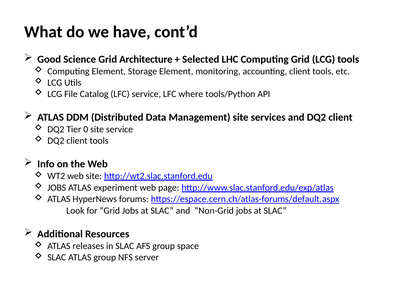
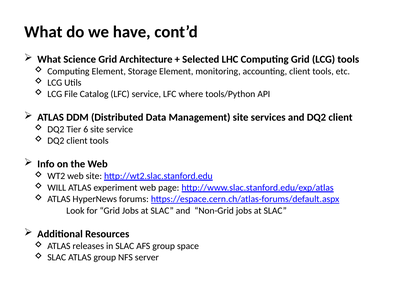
Good: Good -> What (49, 59)
0: 0 -> 6 (86, 129)
JOBS: JOBS -> WILL (57, 188)
